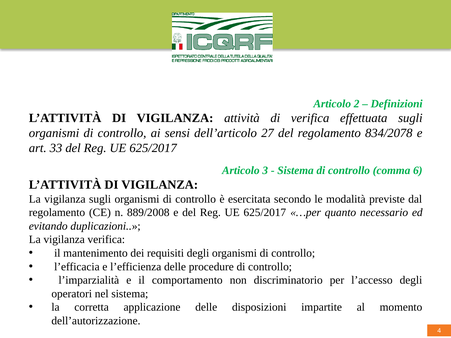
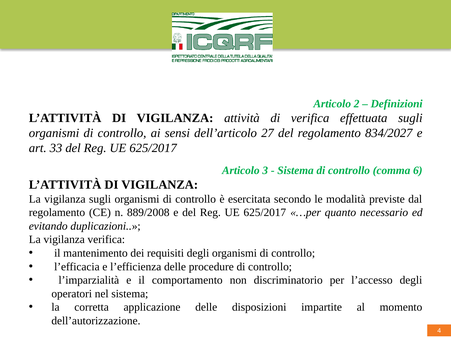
834/2078: 834/2078 -> 834/2027 (389, 133)
